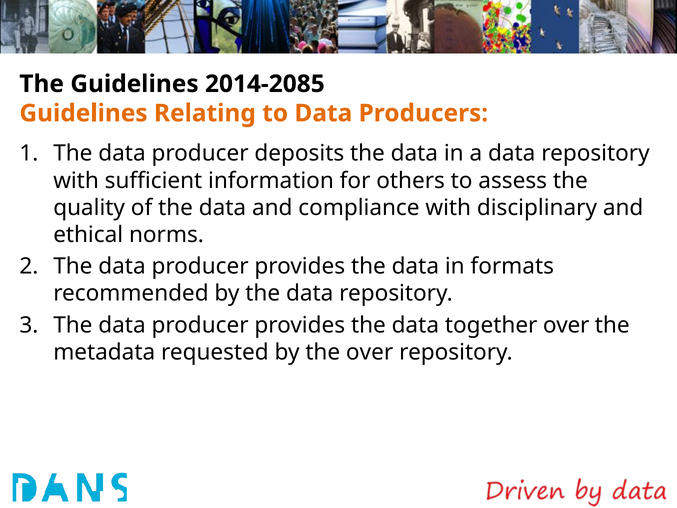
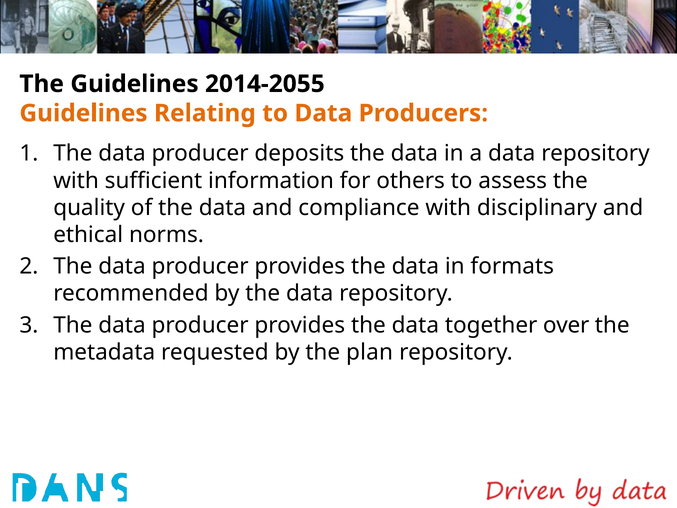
2014-2085: 2014-2085 -> 2014-2055 (265, 84)
the over: over -> plan (370, 352)
